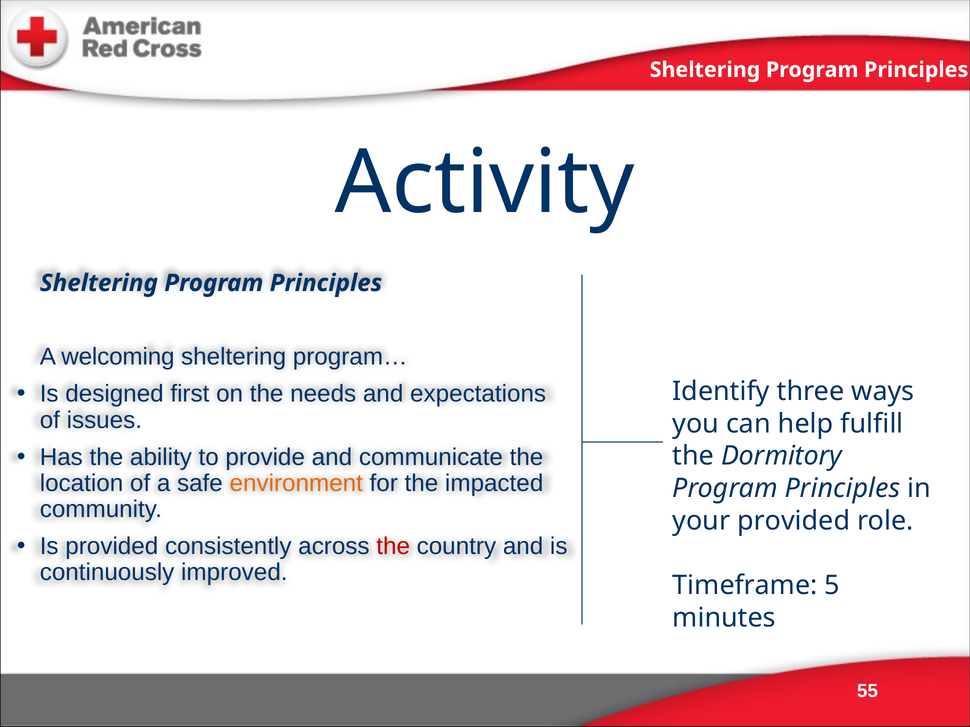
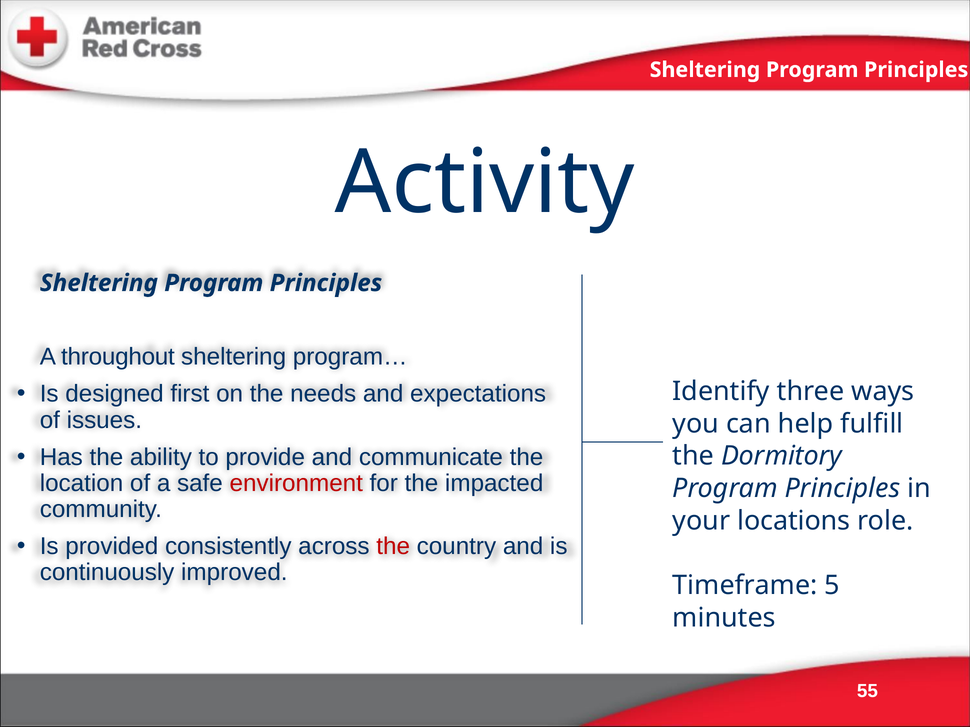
welcoming: welcoming -> throughout (118, 357)
environment colour: orange -> red (296, 484)
your provided: provided -> locations (794, 521)
